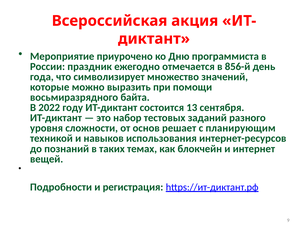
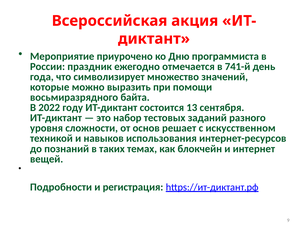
856-й: 856-й -> 741-й (238, 67)
планирующим: планирующим -> искусственном (241, 128)
